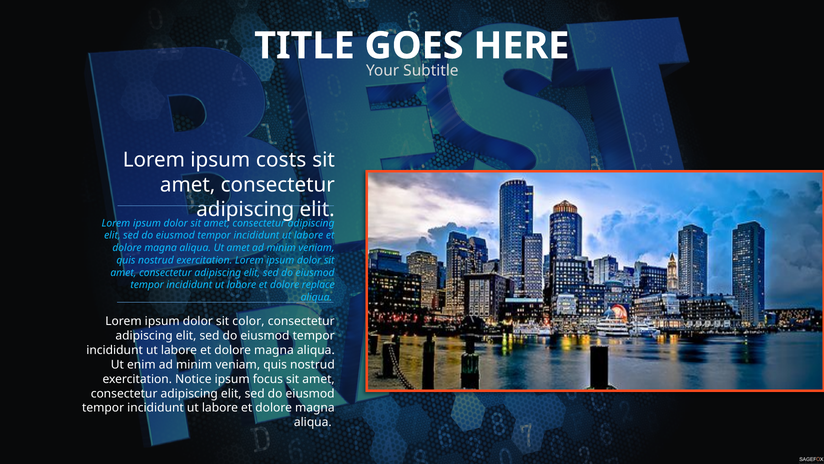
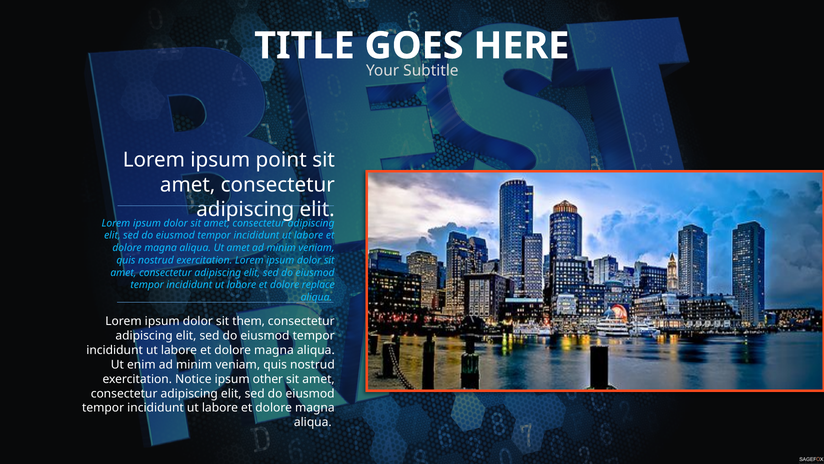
costs: costs -> point (281, 160)
color: color -> them (249, 321)
focus: focus -> other (268, 379)
